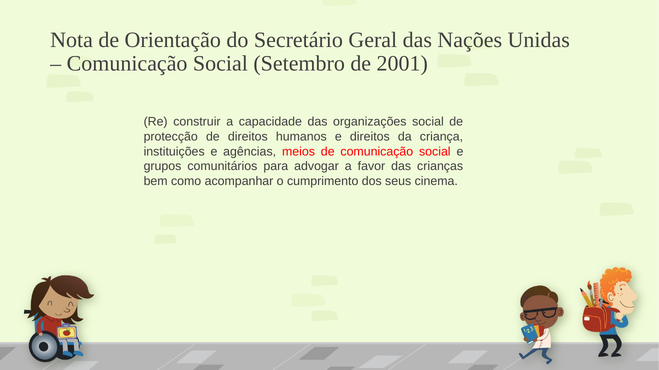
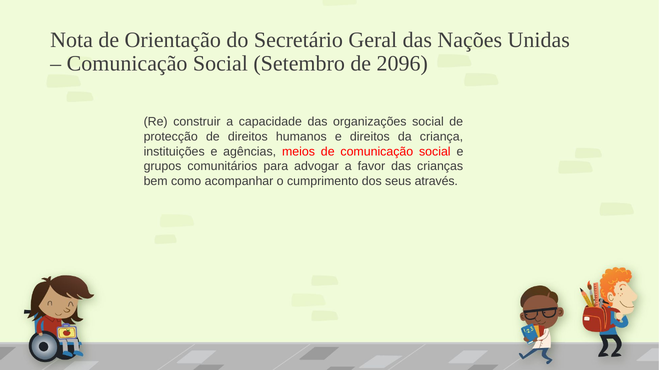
2001: 2001 -> 2096 (402, 64)
cinema: cinema -> através (436, 181)
